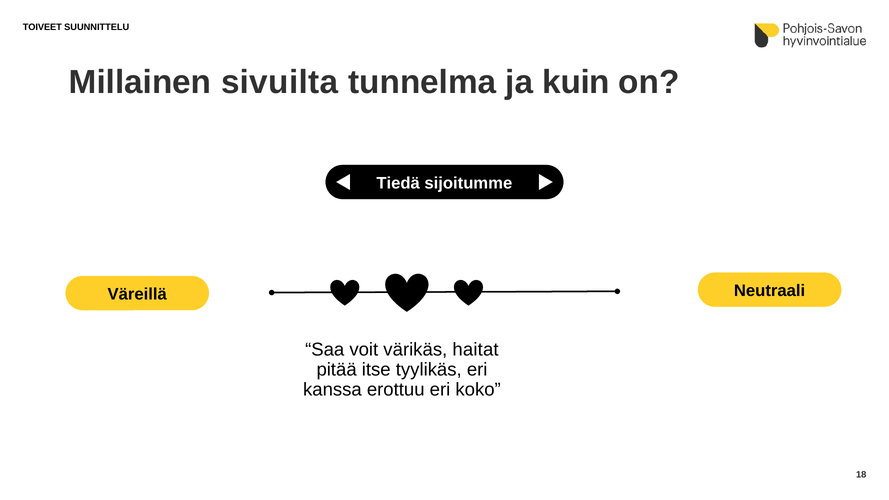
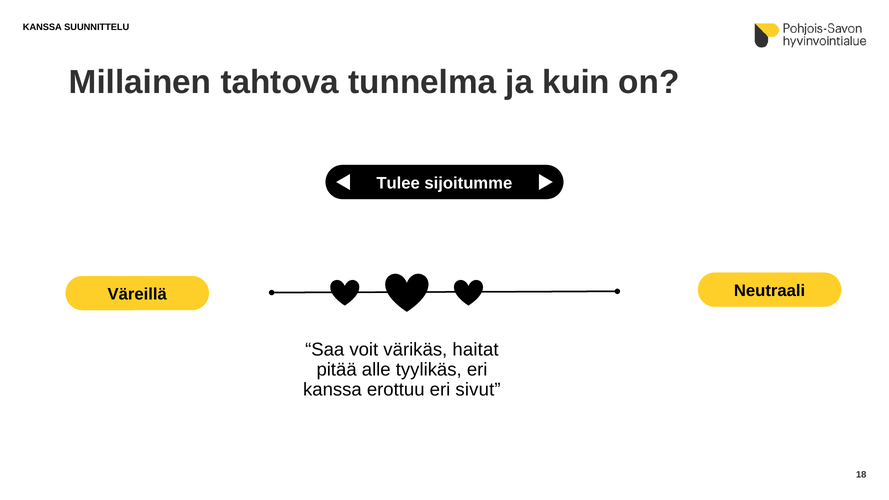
TOIVEET: TOIVEET -> KANSSA (42, 27)
sivuilta: sivuilta -> tahtova (280, 82)
Tiedä: Tiedä -> Tulee (398, 183)
itse: itse -> alle (376, 370)
koko: koko -> sivut (478, 390)
